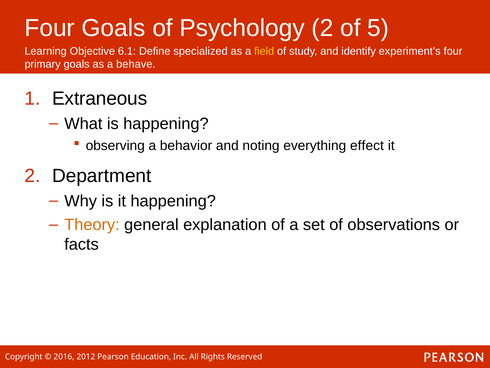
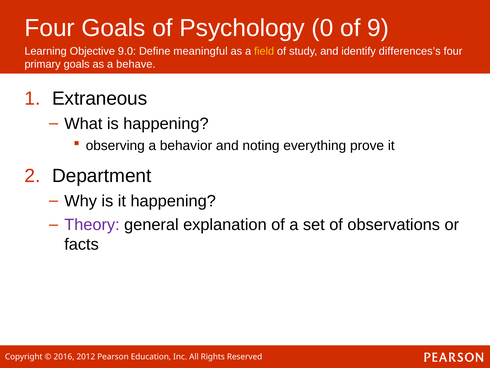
Psychology 2: 2 -> 0 (322, 28)
5: 5 -> 9 (378, 28)
6.1: 6.1 -> 9.0 (127, 51)
specialized: specialized -> meaningful (201, 51)
experiment’s: experiment’s -> differences’s (410, 51)
effect: effect -> prove (367, 146)
Theory colour: orange -> purple (92, 225)
